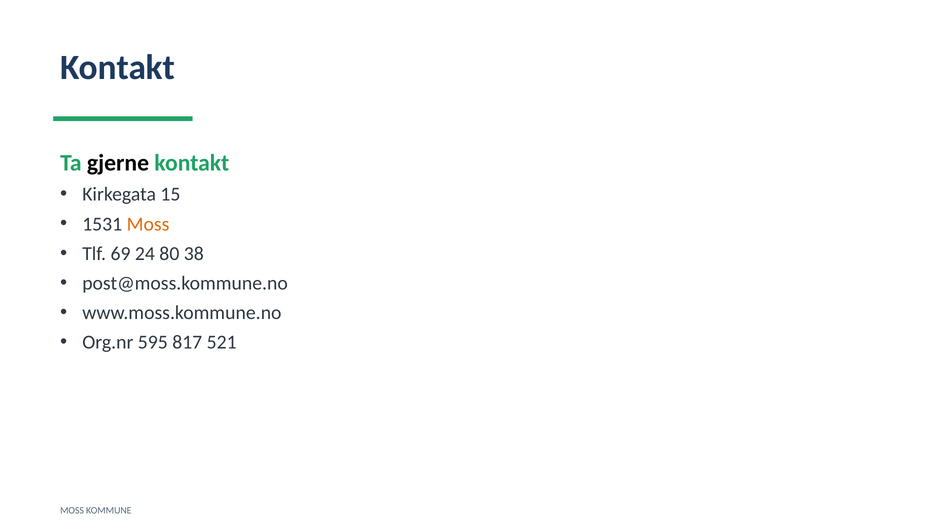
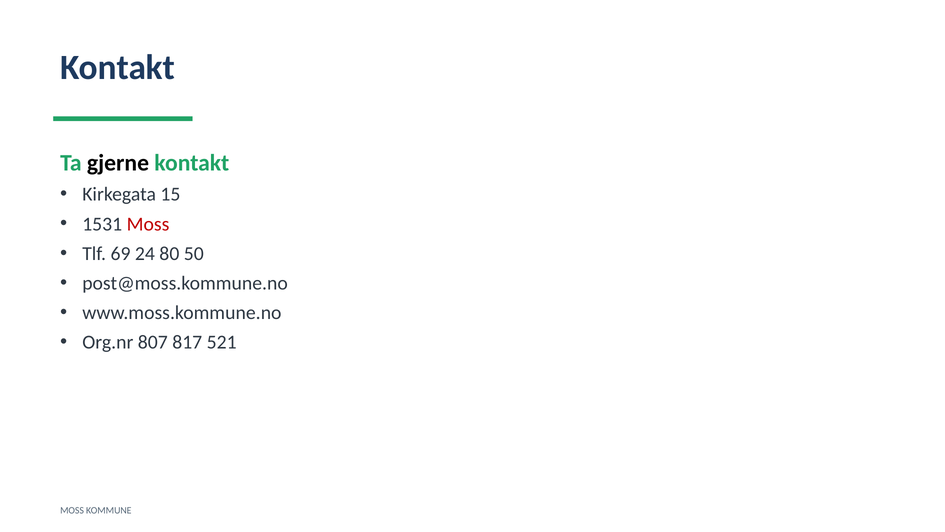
Moss colour: orange -> red (148, 224)
38: 38 -> 50 (194, 253)
595: 595 -> 807 (153, 342)
